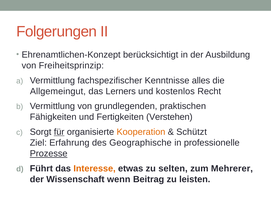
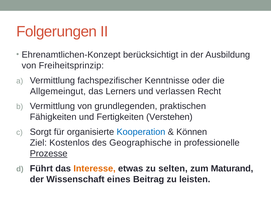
alles: alles -> oder (201, 81)
kostenlos: kostenlos -> verlassen (175, 91)
für underline: present -> none (59, 132)
Kooperation colour: orange -> blue (141, 132)
Schützt: Schützt -> Können (192, 132)
Erfahrung: Erfahrung -> Kostenlos (69, 143)
Mehrerer: Mehrerer -> Maturand (232, 169)
wenn: wenn -> eines (119, 179)
